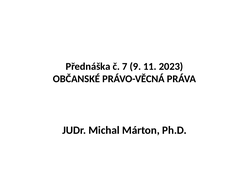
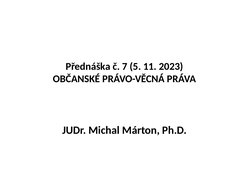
9: 9 -> 5 (135, 66)
